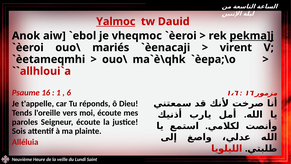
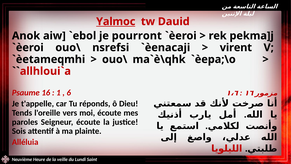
vheqmoc: vheqmoc -> pourront (137, 36)
pekma]j underline: present -> none (252, 36)
mariés: mariés -> nsrefsi (111, 47)
